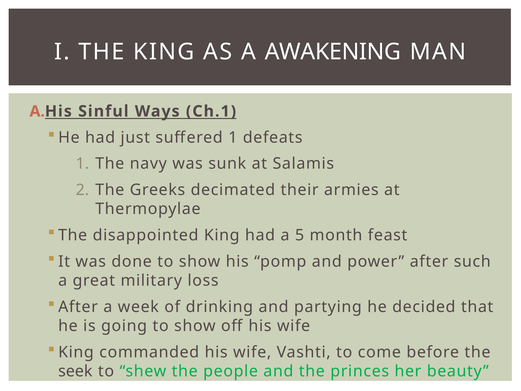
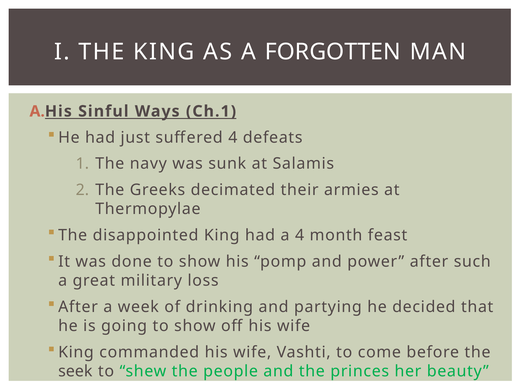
AWAKENING: AWAKENING -> FORGOTTEN (333, 52)
suffered 1: 1 -> 4 (233, 137)
a 5: 5 -> 4 (300, 235)
